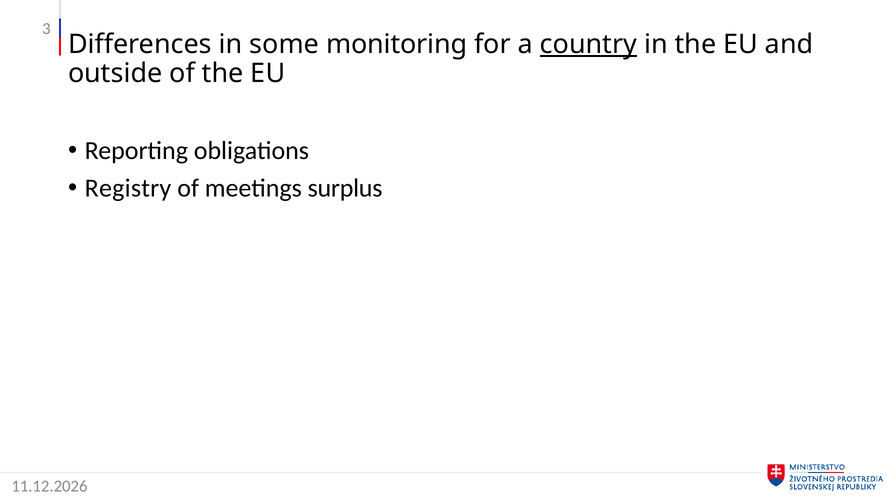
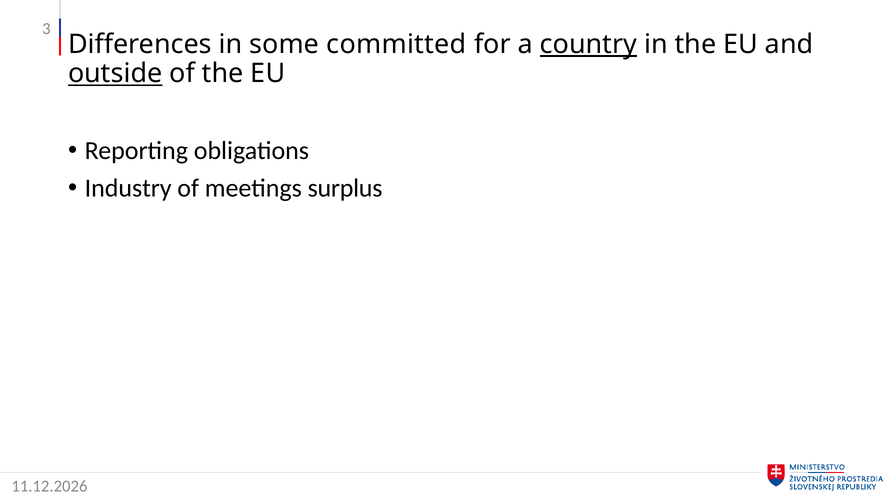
monitoring: monitoring -> committed (396, 44)
outside underline: none -> present (115, 74)
Registry: Registry -> Industry (128, 188)
